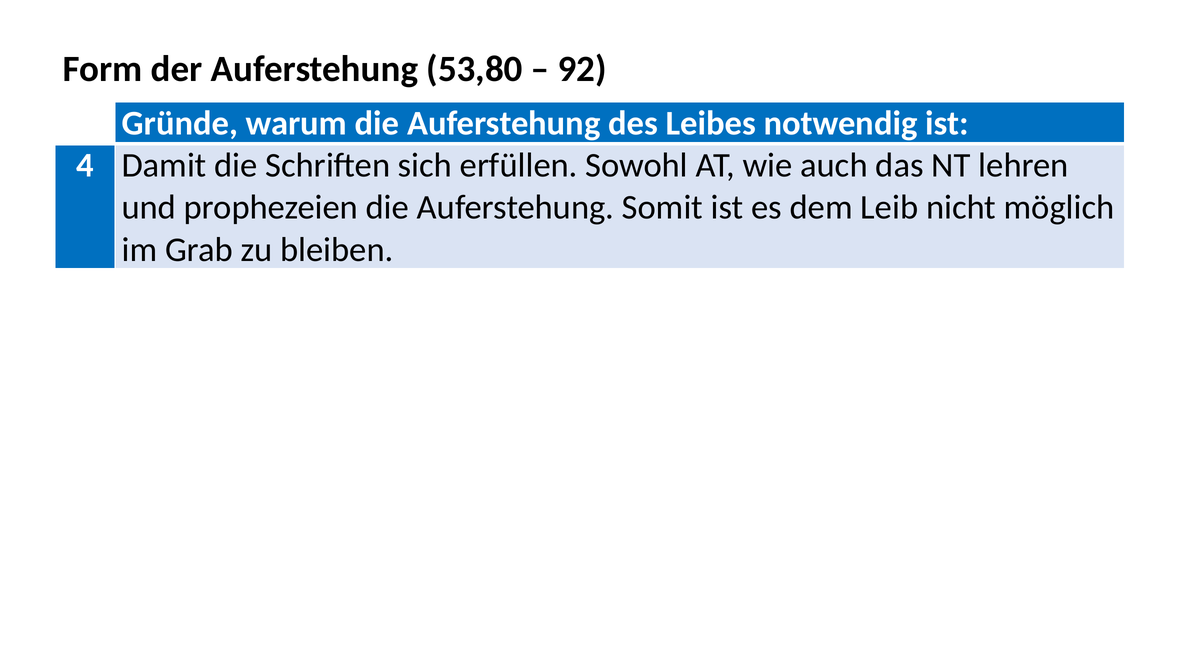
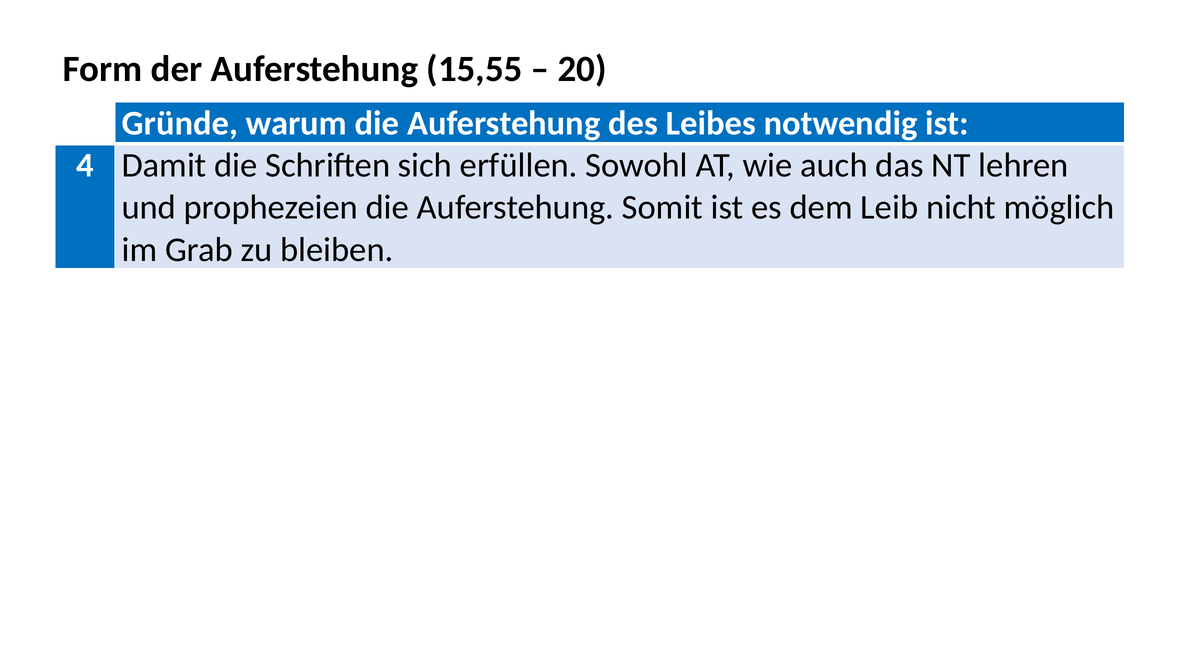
53,80: 53,80 -> 15,55 (474, 69)
92: 92 -> 20 (582, 69)
